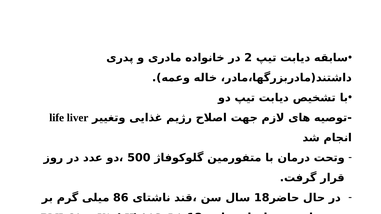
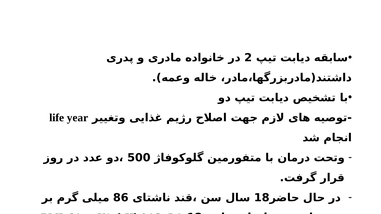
liver: liver -> year (78, 118)
